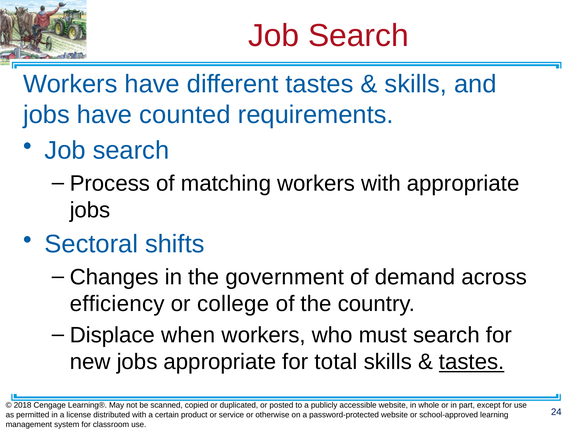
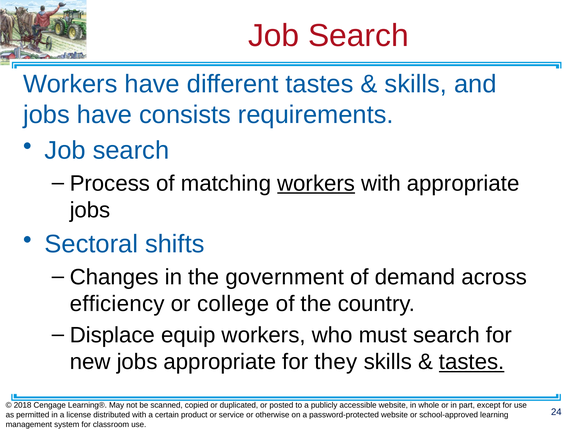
counted: counted -> consists (185, 115)
workers underline: none -> present (316, 183)
when: when -> equip (188, 335)
total: total -> they (336, 362)
